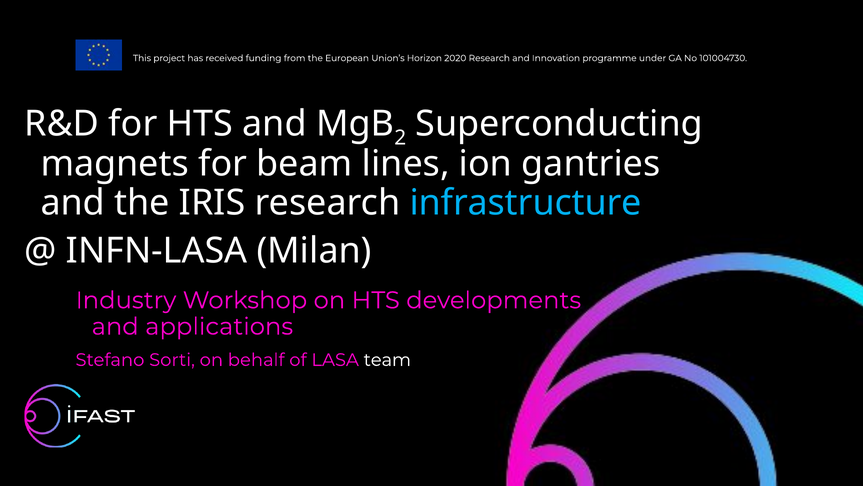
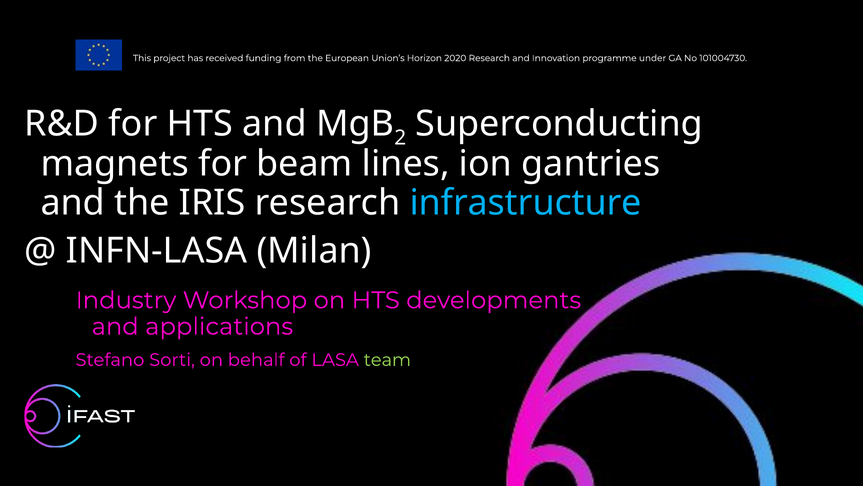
team colour: white -> light green (387, 360)
